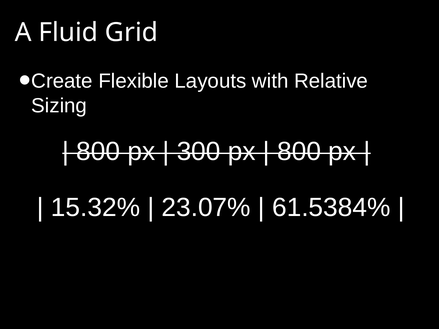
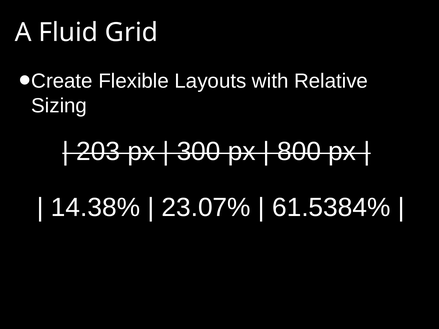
800: 800 -> 203 (98, 152)
15.32%: 15.32% -> 14.38% (95, 207)
